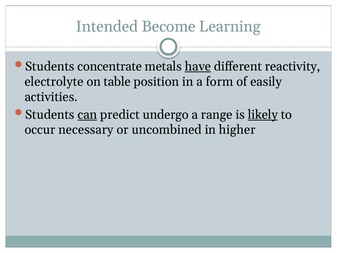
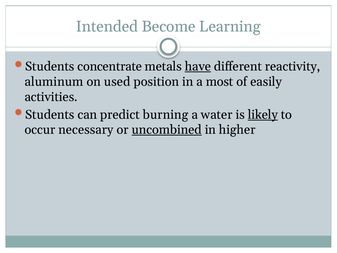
electrolyte: electrolyte -> aluminum (54, 82)
table: table -> used (117, 82)
form: form -> most (220, 82)
can underline: present -> none (87, 114)
undergo: undergo -> burning (166, 114)
range: range -> water (217, 114)
uncombined underline: none -> present (167, 130)
